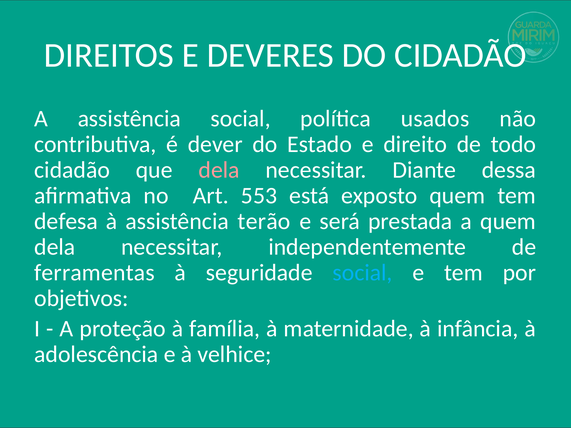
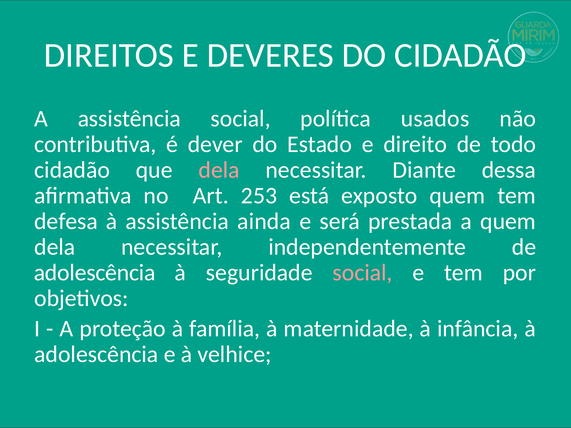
553: 553 -> 253 (259, 196)
terão: terão -> ainda (264, 221)
ferramentas: ferramentas -> adolescência (95, 273)
social colour: light blue -> pink (363, 273)
